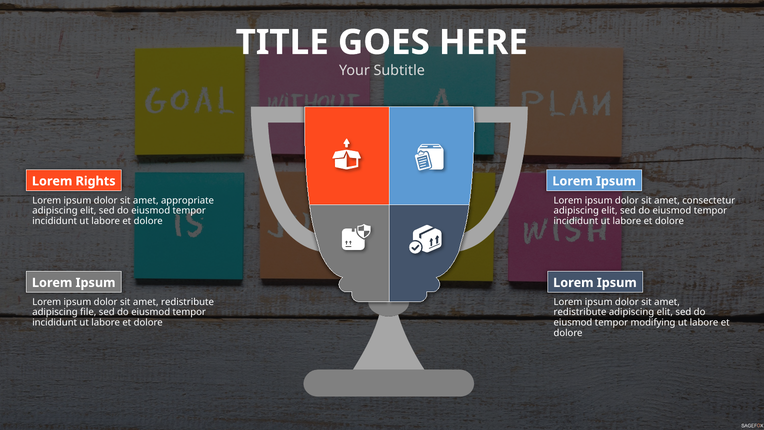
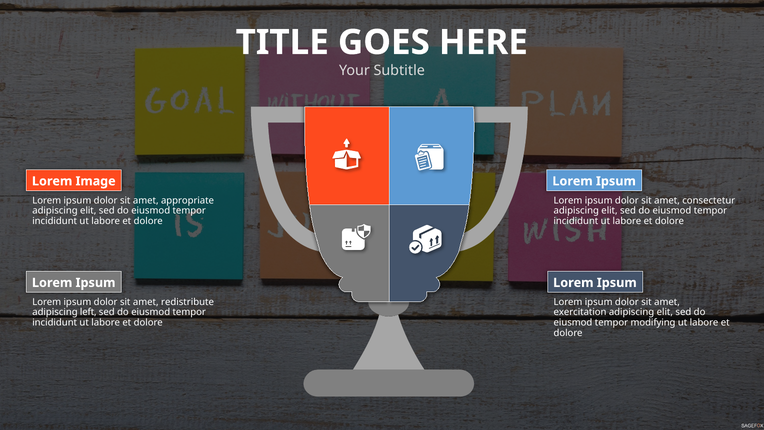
Rights: Rights -> Image (96, 181)
file: file -> left (88, 312)
redistribute: redistribute -> exercitation (580, 312)
